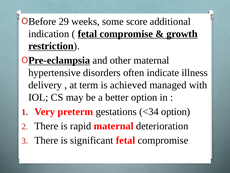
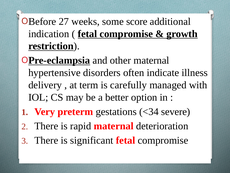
29: 29 -> 27 (64, 21)
achieved: achieved -> carefully (129, 85)
<34 option: option -> severe (176, 111)
